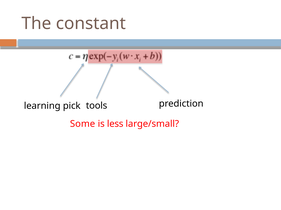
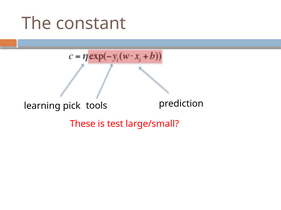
Some: Some -> These (83, 124)
less: less -> test (115, 124)
